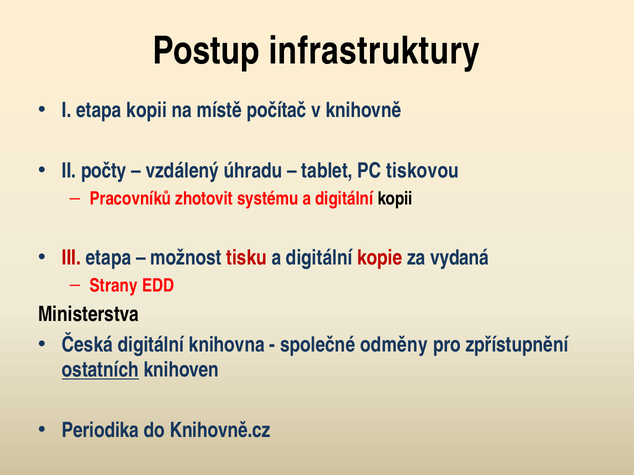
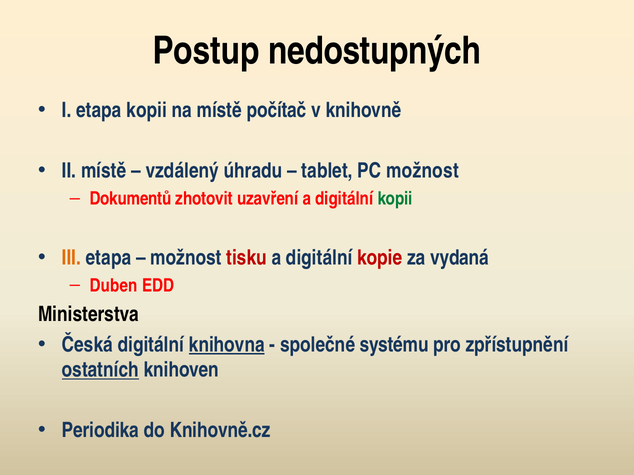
infrastruktury: infrastruktury -> nedostupných (375, 51)
II počty: počty -> místě (104, 171)
PC tiskovou: tiskovou -> možnost (423, 171)
Pracovníků: Pracovníků -> Dokumentů (130, 199)
systému: systému -> uzavření (268, 199)
kopii colour: black -> green (395, 199)
III colour: red -> orange (71, 258)
Strany: Strany -> Duben (114, 286)
knihovna underline: none -> present (227, 345)
odměny: odměny -> systému (394, 345)
